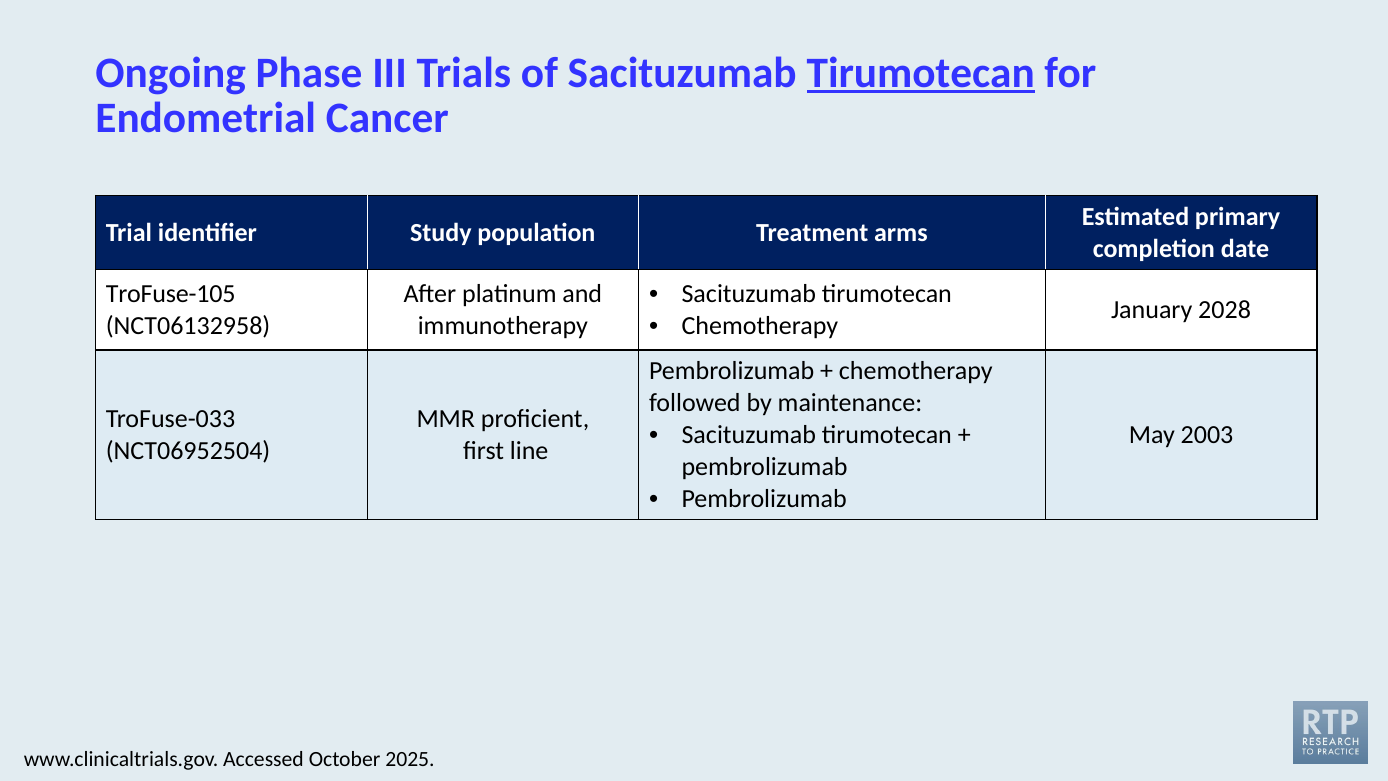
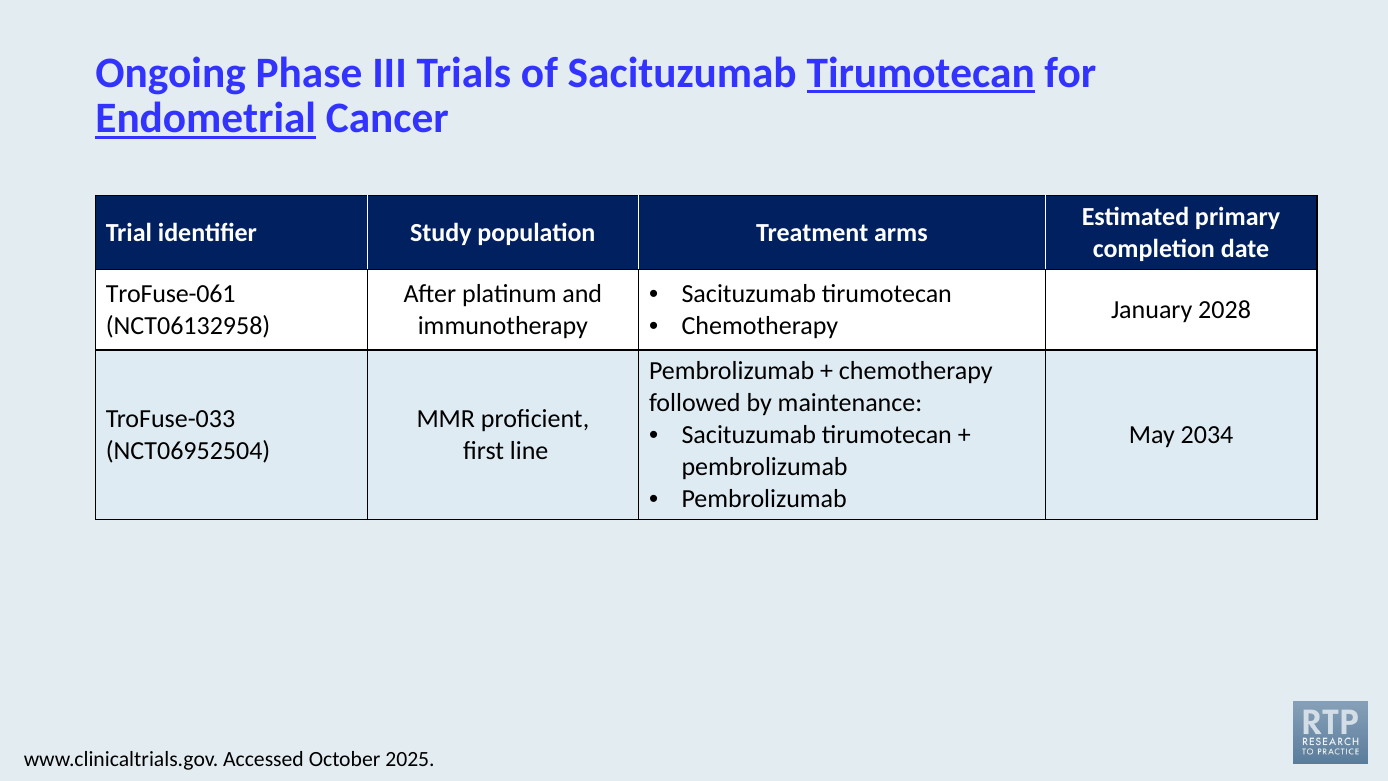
Endometrial underline: none -> present (206, 119)
TroFuse-105: TroFuse-105 -> TroFuse-061 (171, 294)
2003: 2003 -> 2034 (1207, 435)
